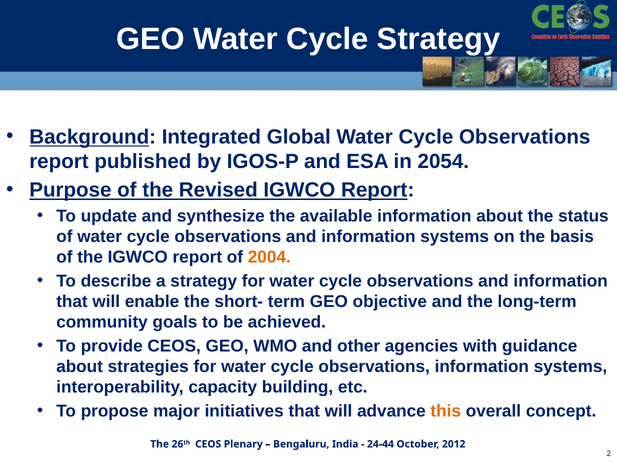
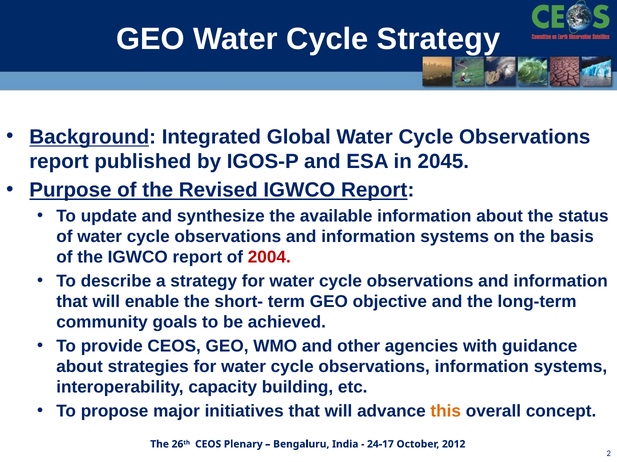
2054: 2054 -> 2045 (443, 162)
2004 colour: orange -> red (269, 257)
24-44: 24-44 -> 24-17 (380, 445)
